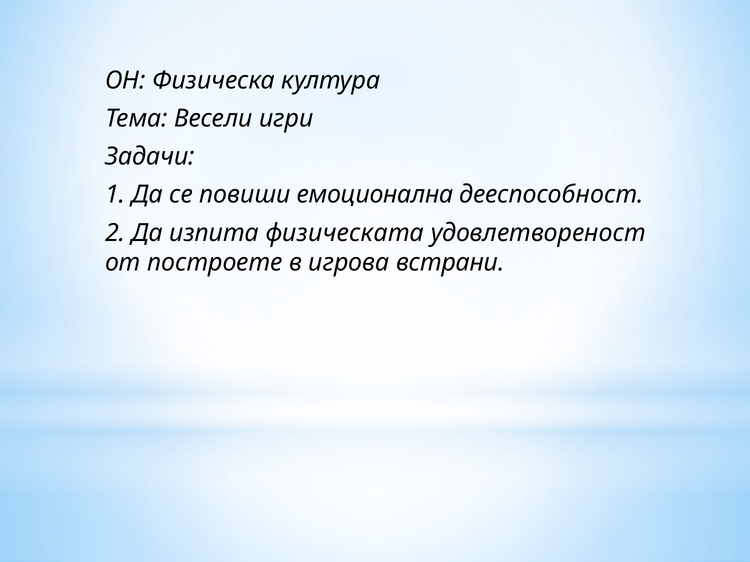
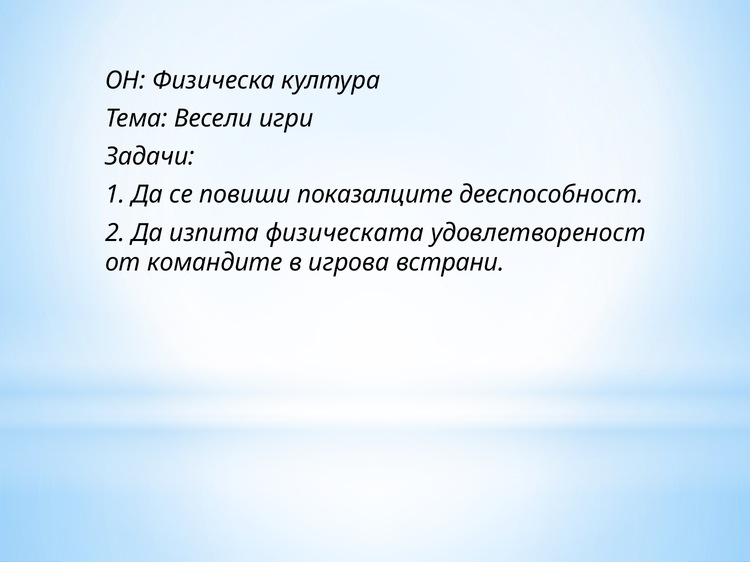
емоционална: емоционална -> показалците (375, 195)
построете: построете -> командите (215, 263)
